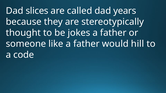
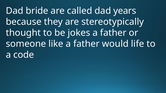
slices: slices -> bride (37, 11)
hill: hill -> life (138, 44)
